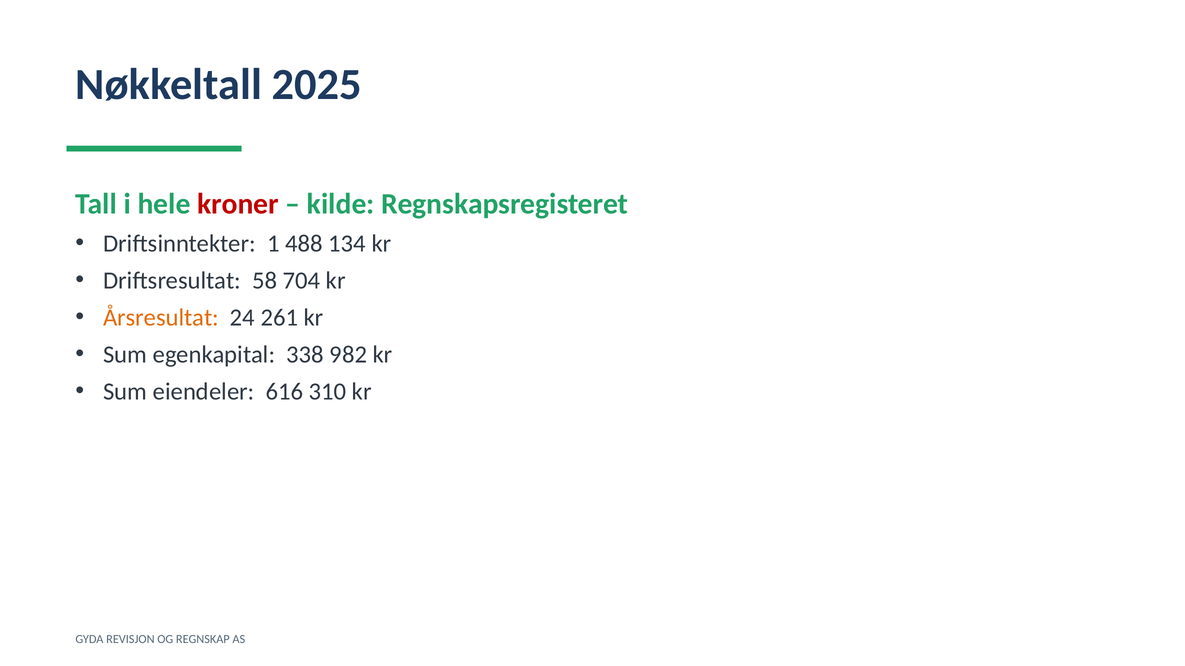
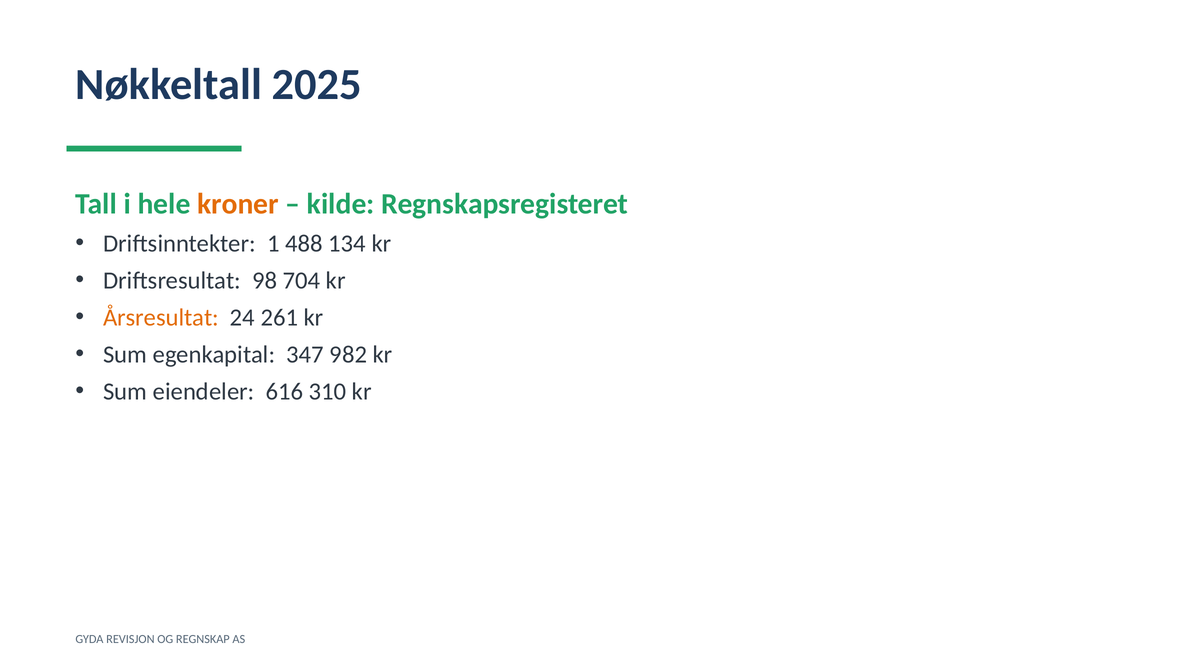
kroner colour: red -> orange (238, 204)
58: 58 -> 98 (265, 281)
338: 338 -> 347 (305, 355)
